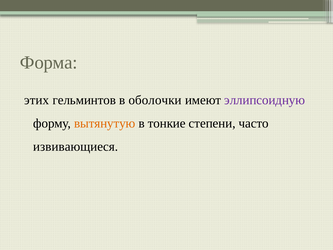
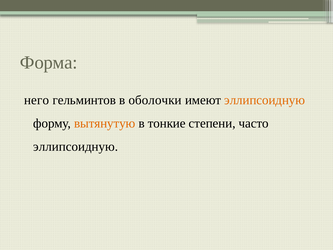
этих: этих -> него (37, 100)
эллипсоидную colour: purple -> orange (265, 100)
извивающиеся: извивающиеся -> эллипсоидную (76, 146)
